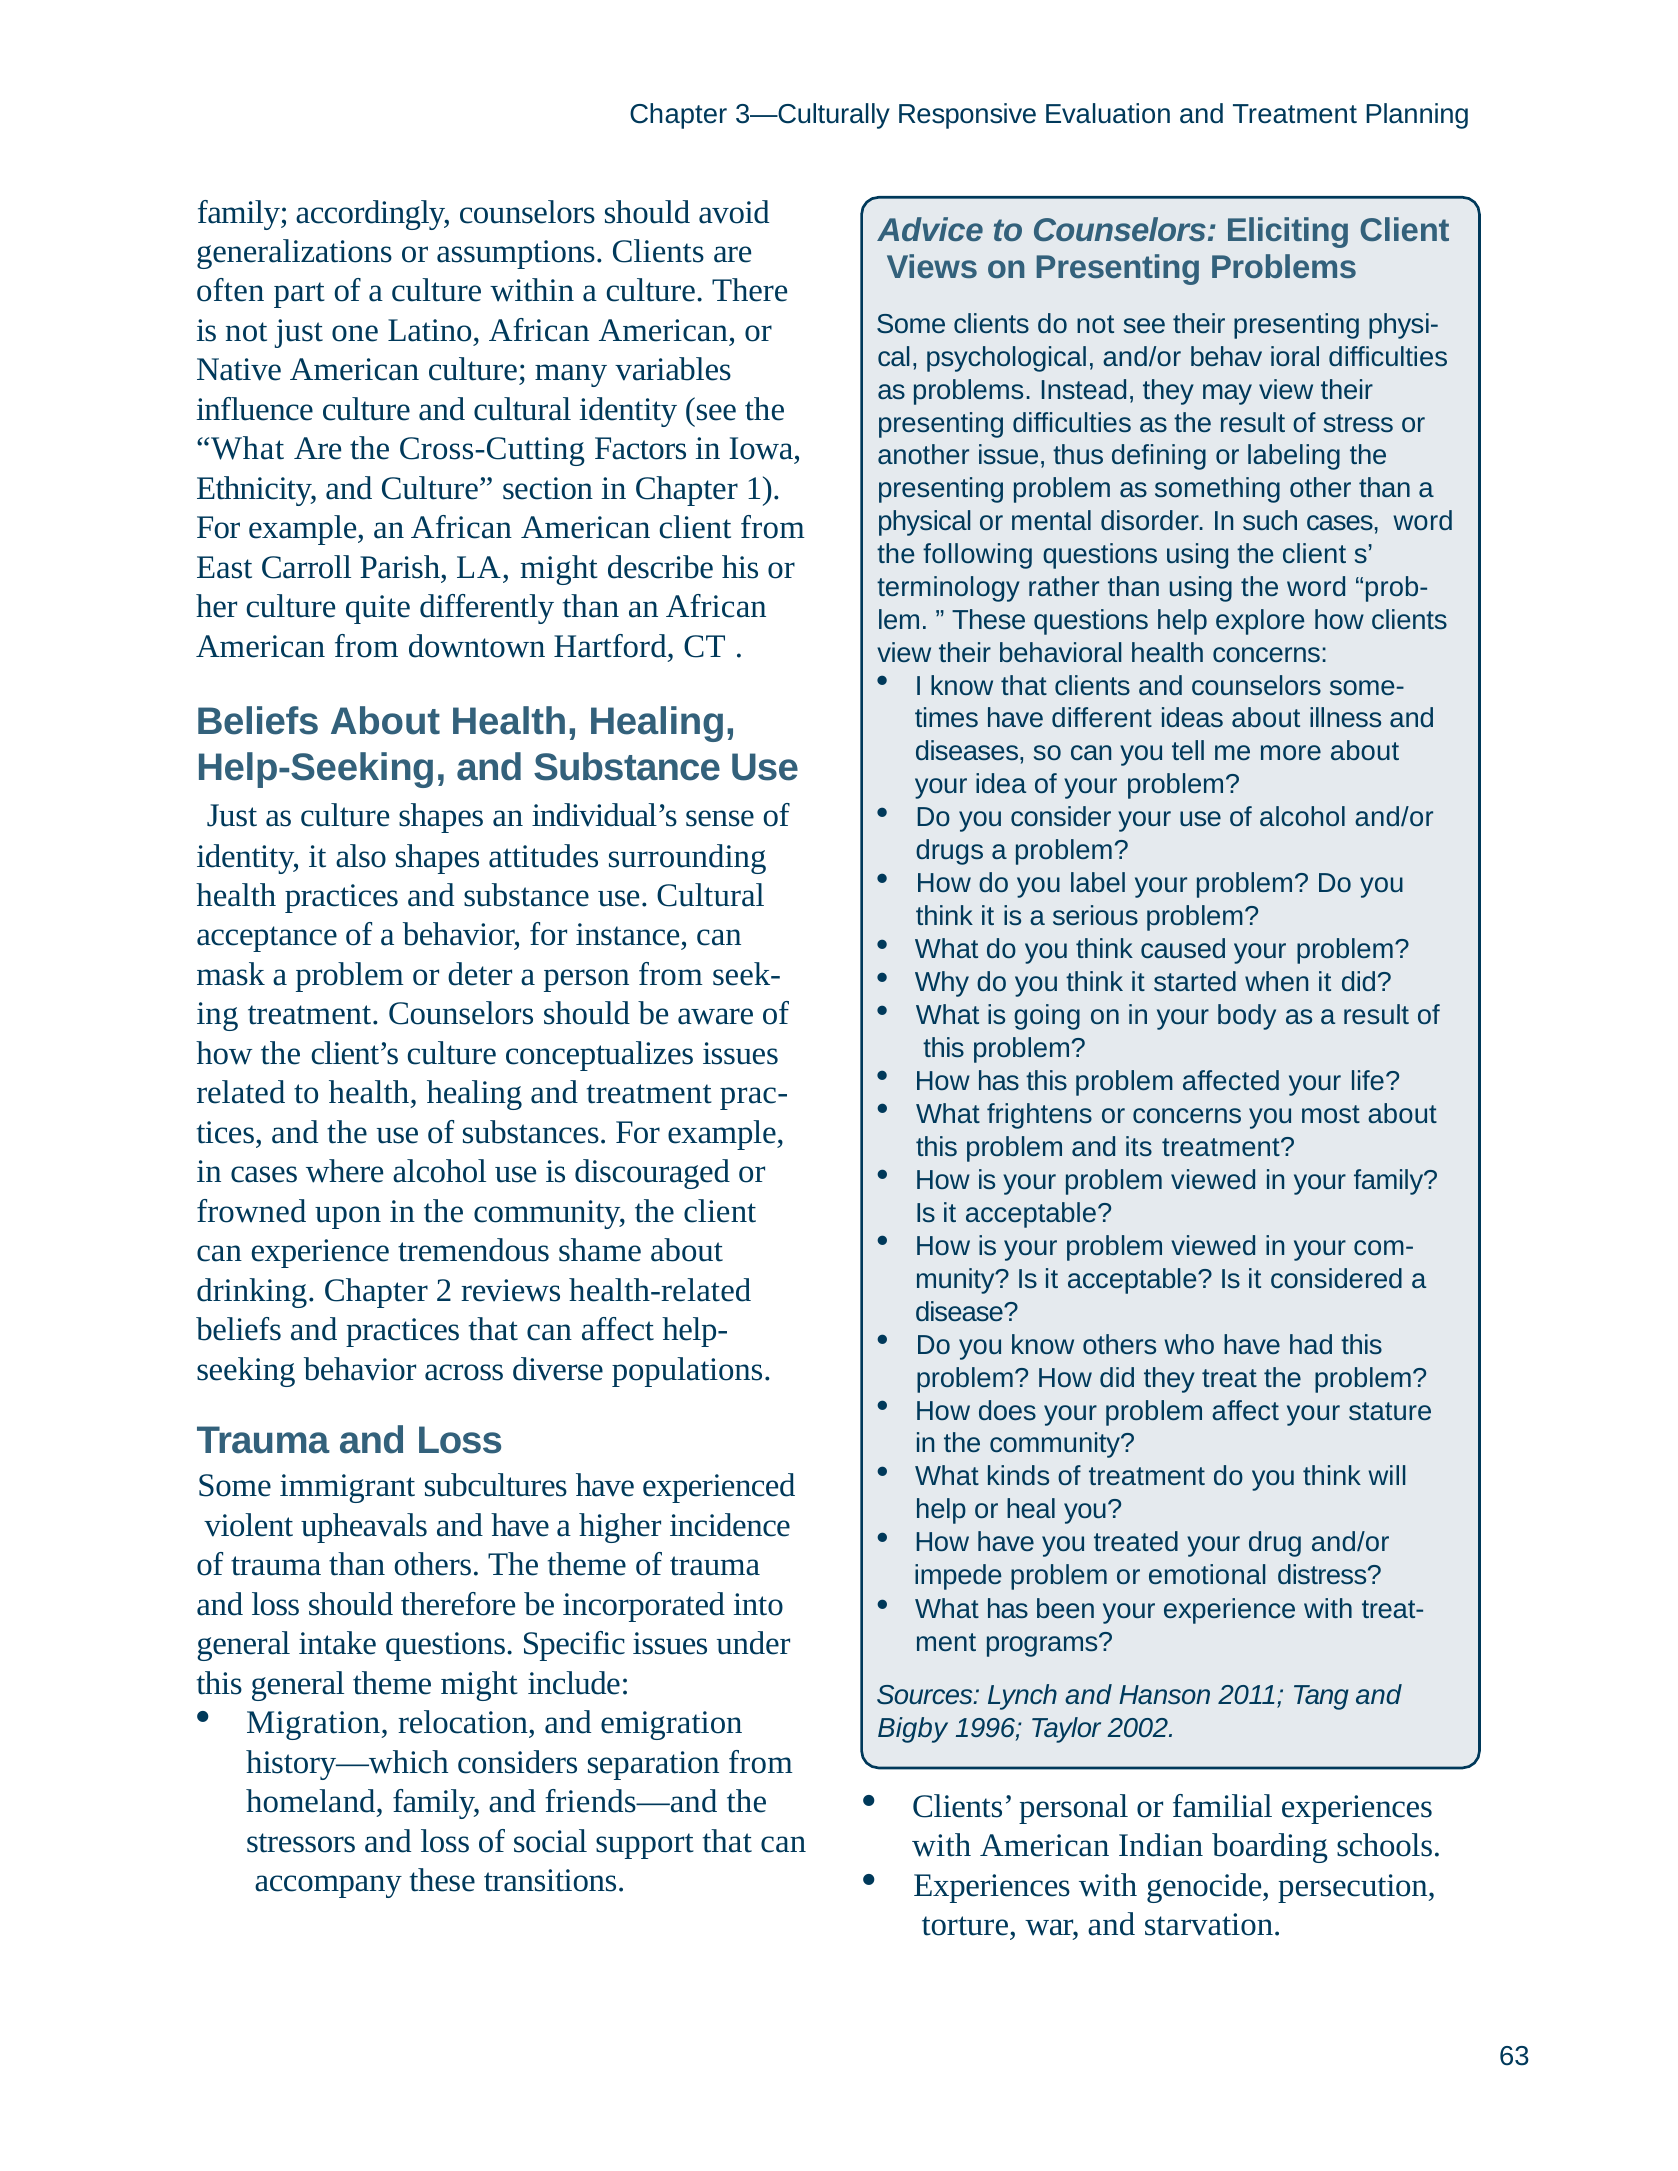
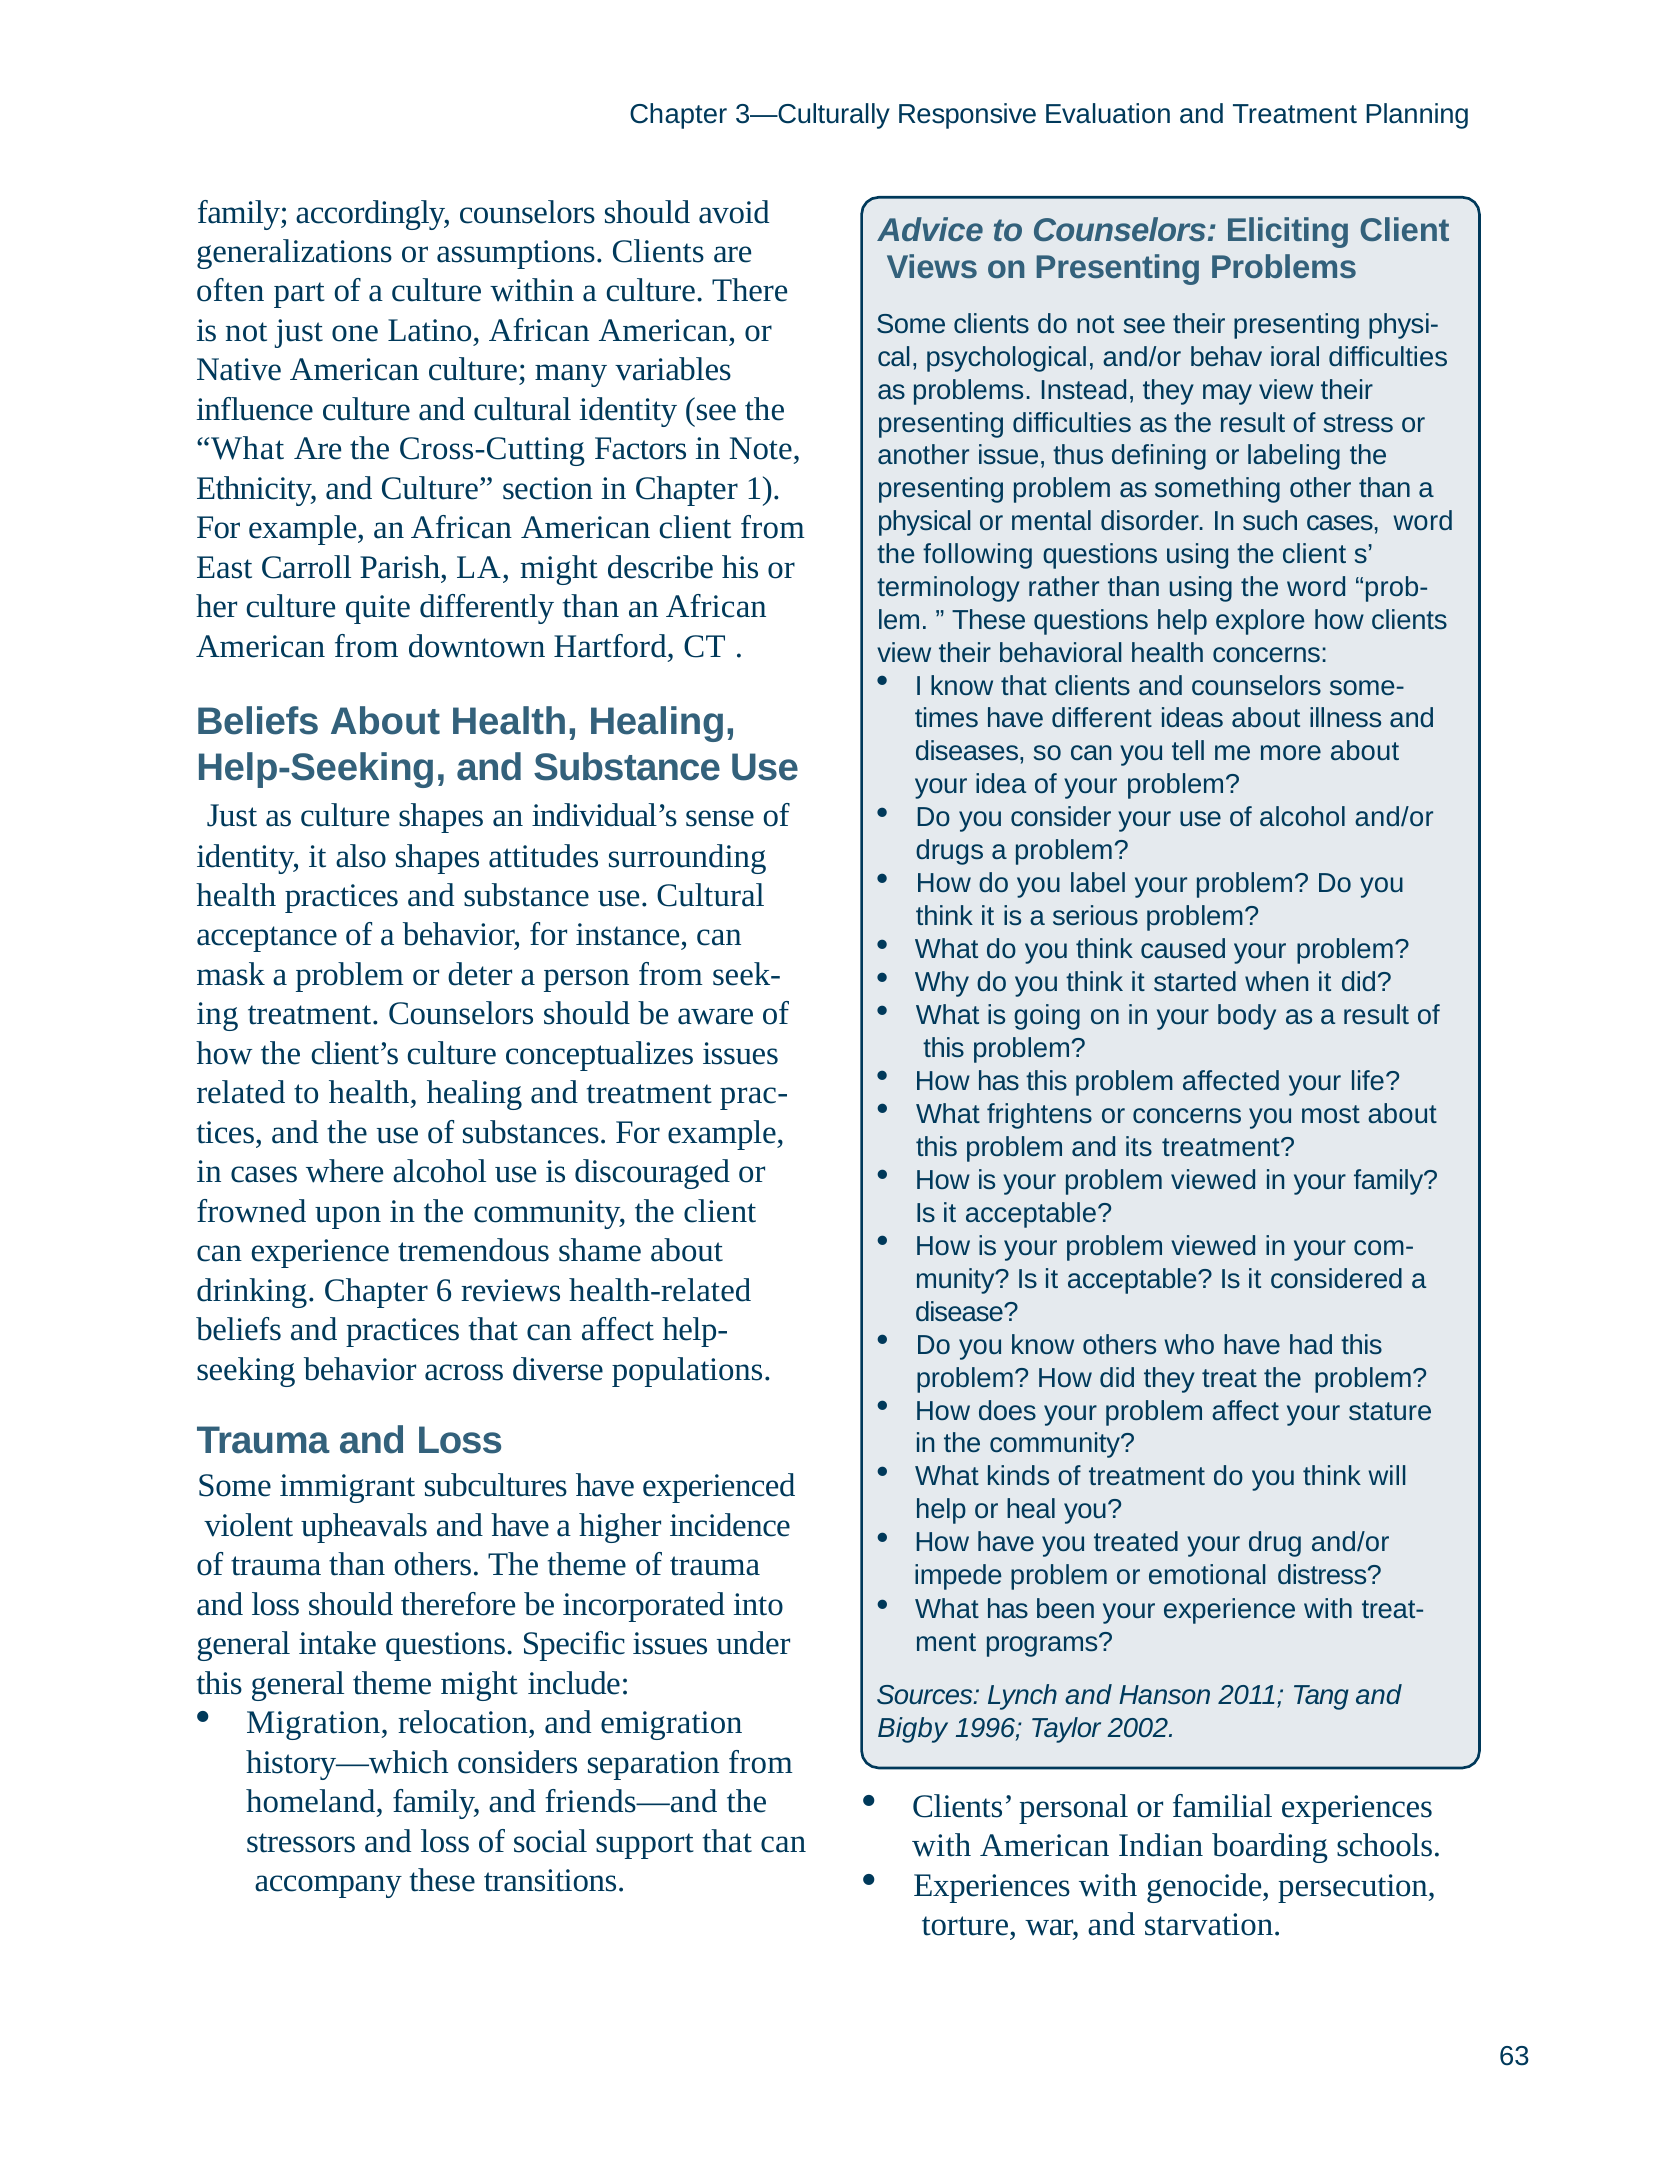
Iowa: Iowa -> Note (765, 449)
2: 2 -> 6 (444, 1291)
